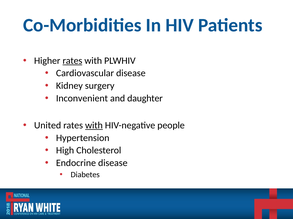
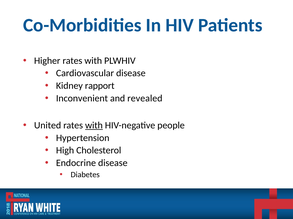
rates underline: present -> none (72, 61)
surgery: surgery -> rapport (100, 86)
daughter: daughter -> revealed (145, 99)
